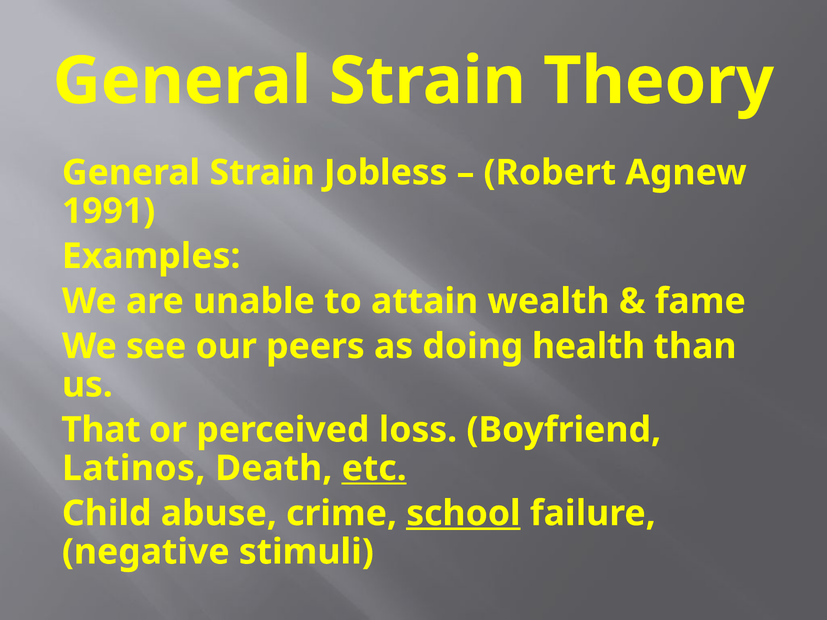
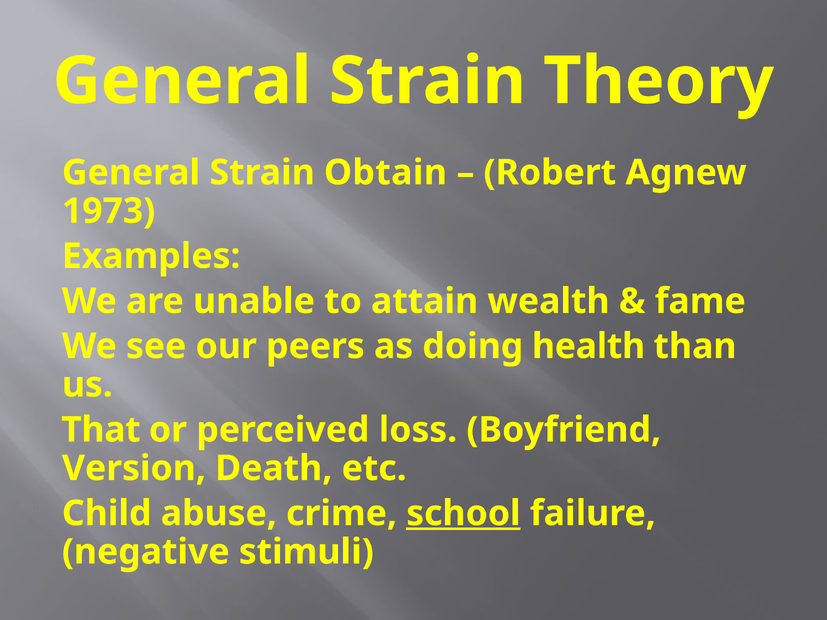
Jobless: Jobless -> Obtain (385, 173)
1991: 1991 -> 1973 (109, 211)
Latinos: Latinos -> Version (134, 468)
etc underline: present -> none (374, 468)
